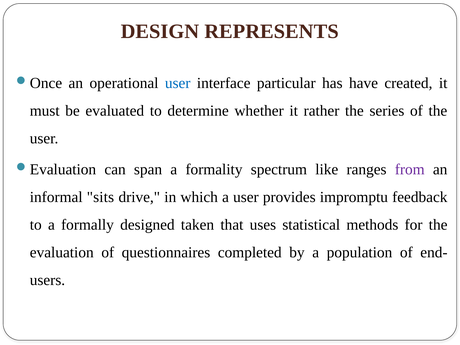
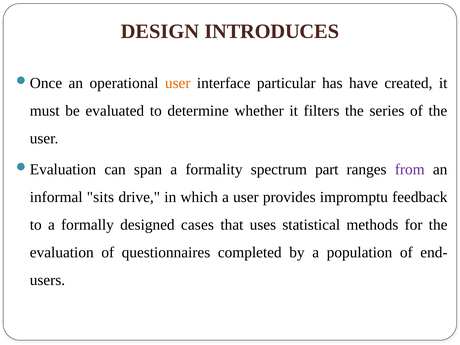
REPRESENTS: REPRESENTS -> INTRODUCES (272, 31)
user colour: blue -> orange (178, 83)
rather: rather -> filters (322, 111)
like: like -> part (327, 170)
taken: taken -> cases (197, 225)
